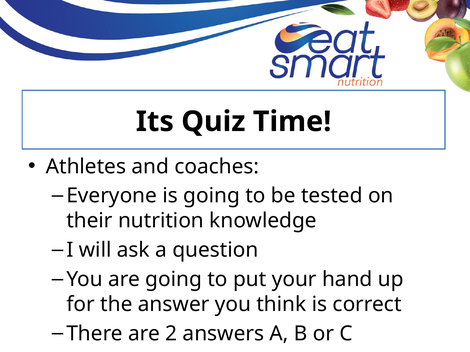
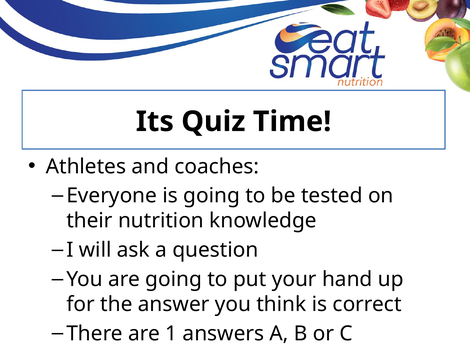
2: 2 -> 1 (171, 334)
